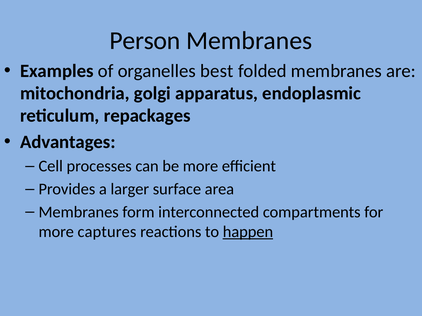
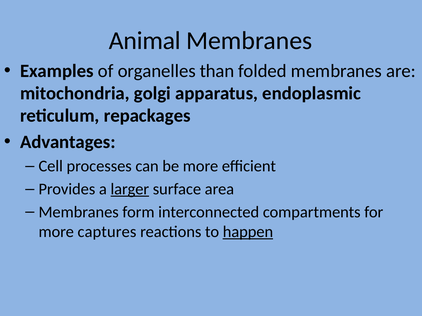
Person: Person -> Animal (145, 41)
best: best -> than (217, 71)
larger underline: none -> present (130, 189)
